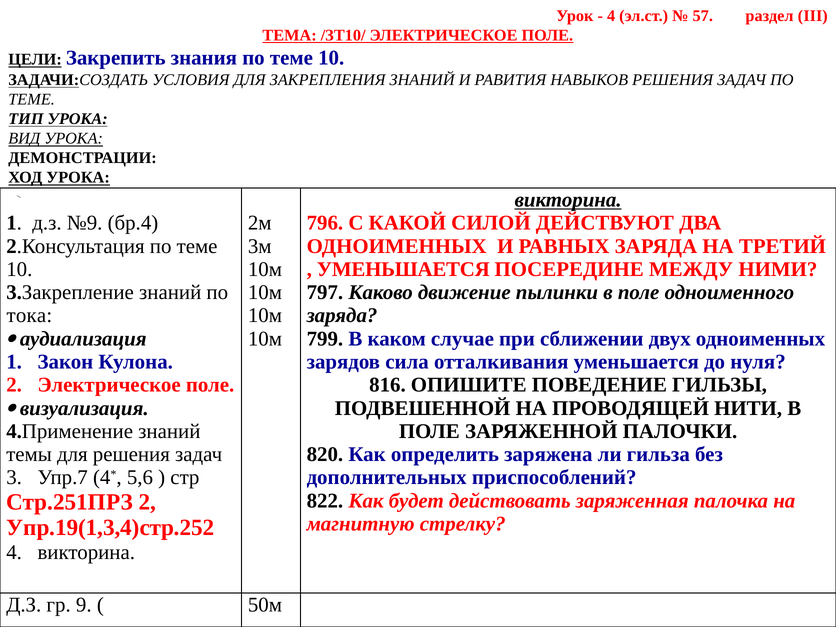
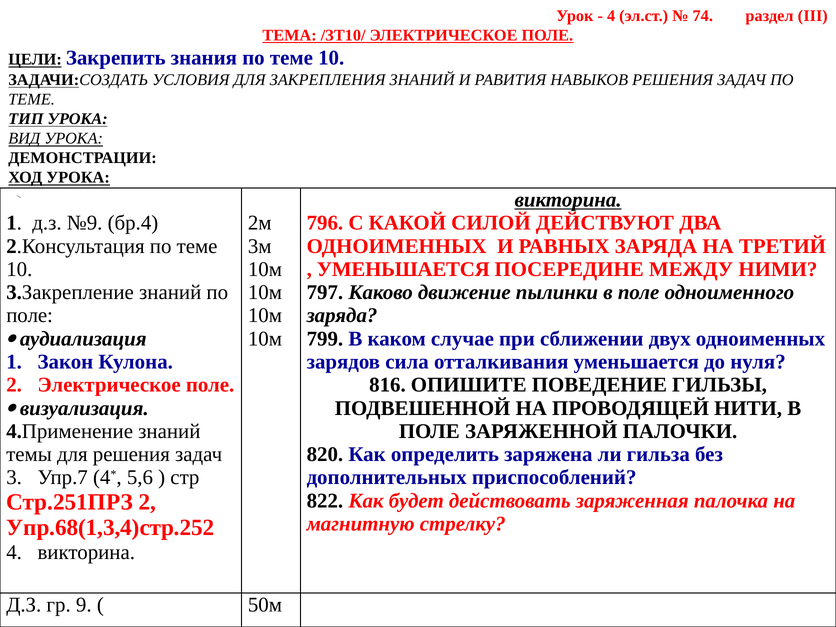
57: 57 -> 74 (703, 16)
тока: тока -> поле (30, 316)
Упр.19(1,3,4)стр.252: Упр.19(1,3,4)стр.252 -> Упр.68(1,3,4)стр.252 (110, 528)
